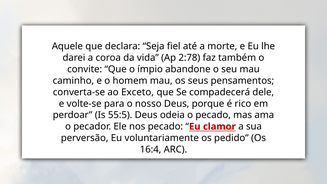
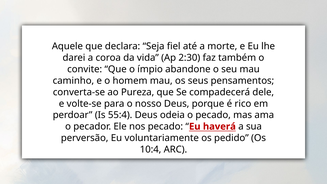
2:78: 2:78 -> 2:30 (189, 58)
Exceto: Exceto -> Pureza (138, 92)
55:5: 55:5 -> 55:4 (120, 115)
clamor: clamor -> haverá (219, 126)
16:4: 16:4 -> 10:4 (151, 149)
